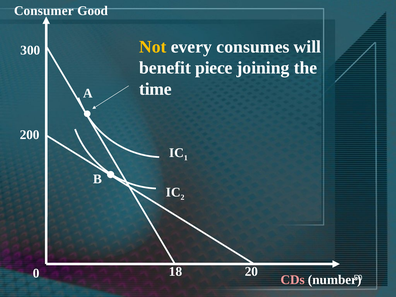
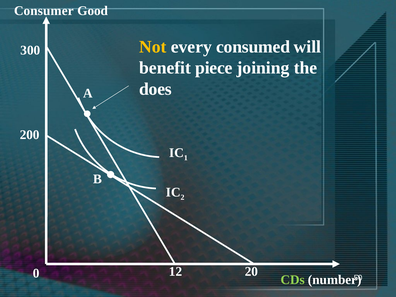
consumes: consumes -> consumed (253, 47)
time: time -> does (155, 89)
18: 18 -> 12 (176, 271)
CDs colour: pink -> light green (293, 280)
